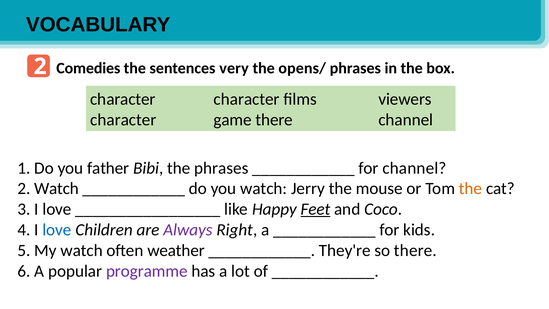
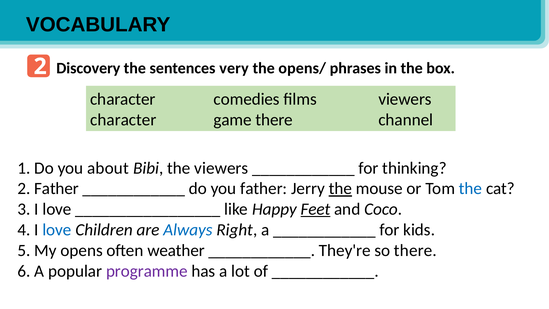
Comedies: Comedies -> Discovery (88, 68)
character character: character -> comedies (247, 99)
father: father -> about (108, 168)
the phrases: phrases -> viewers (221, 168)
for channel: channel -> thinking (414, 168)
2 Watch: Watch -> Father (57, 188)
you watch: watch -> father (264, 188)
the underline: none -> present (340, 188)
the colour: orange -> blue (471, 188)
Always colour: purple -> blue (188, 230)
My watch: watch -> opens (82, 250)
